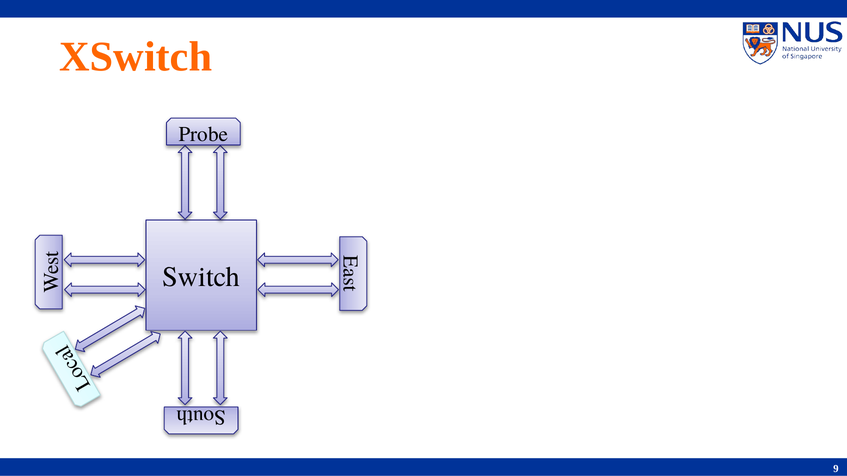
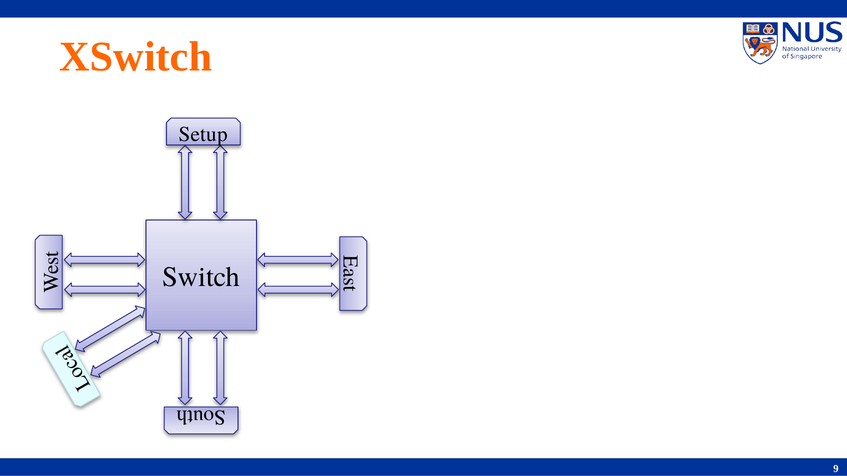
Probe: Probe -> Setup (203, 134)
